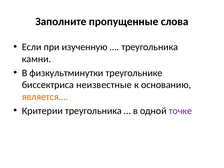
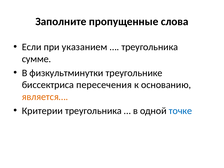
изученную: изученную -> указанием (85, 47)
камни: камни -> сумме (36, 59)
неизвестные: неизвестные -> пересечения (104, 85)
точке colour: purple -> blue (180, 111)
